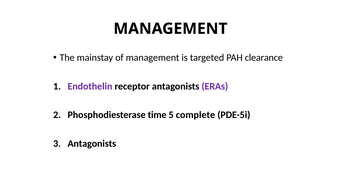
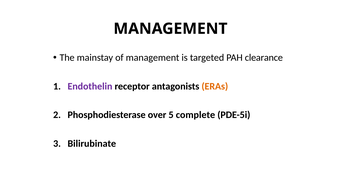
ERAs colour: purple -> orange (215, 86)
time: time -> over (157, 115)
Antagonists: Antagonists -> Bilirubinate (92, 143)
